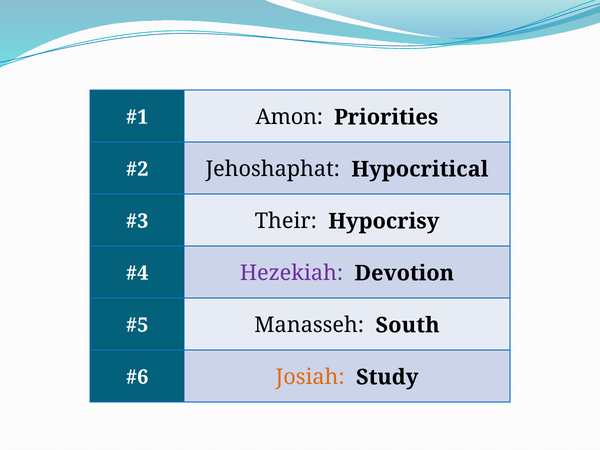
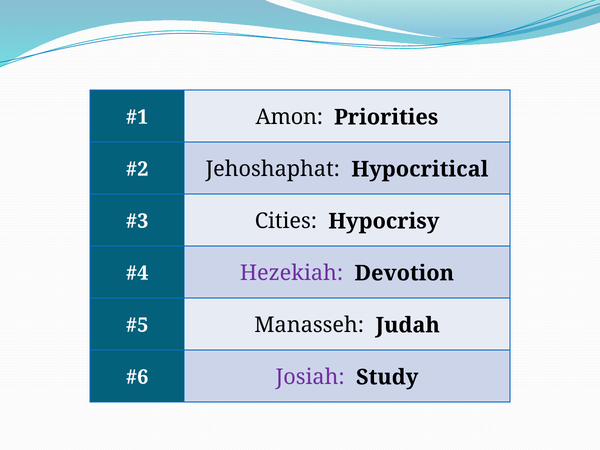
Their: Their -> Cities (286, 221)
South: South -> Judah (408, 325)
Josiah colour: orange -> purple (310, 377)
